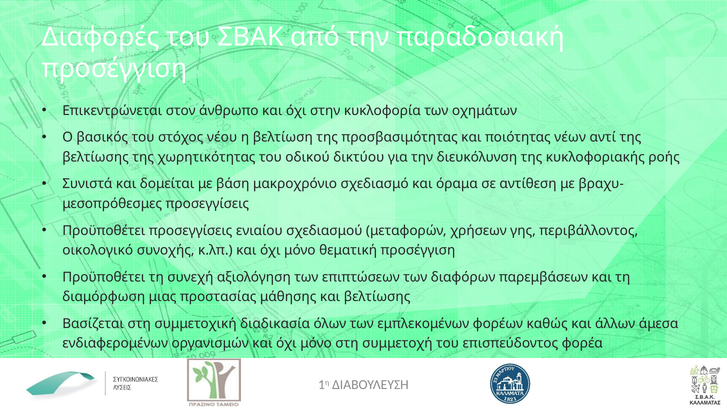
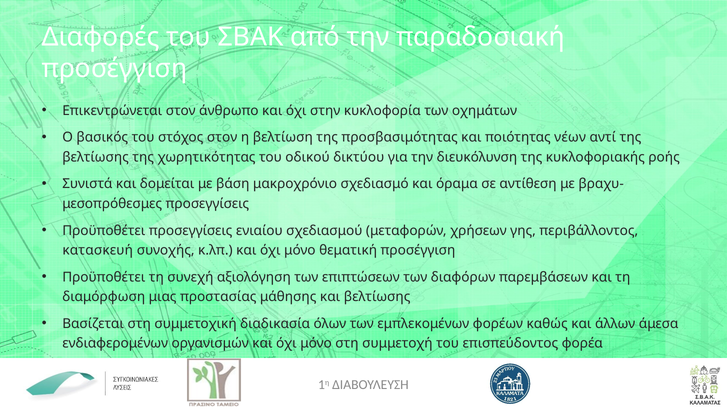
στόχος νέου: νέου -> στον (222, 137)
οικολογικό: οικολογικό -> κατασκευή (98, 250)
